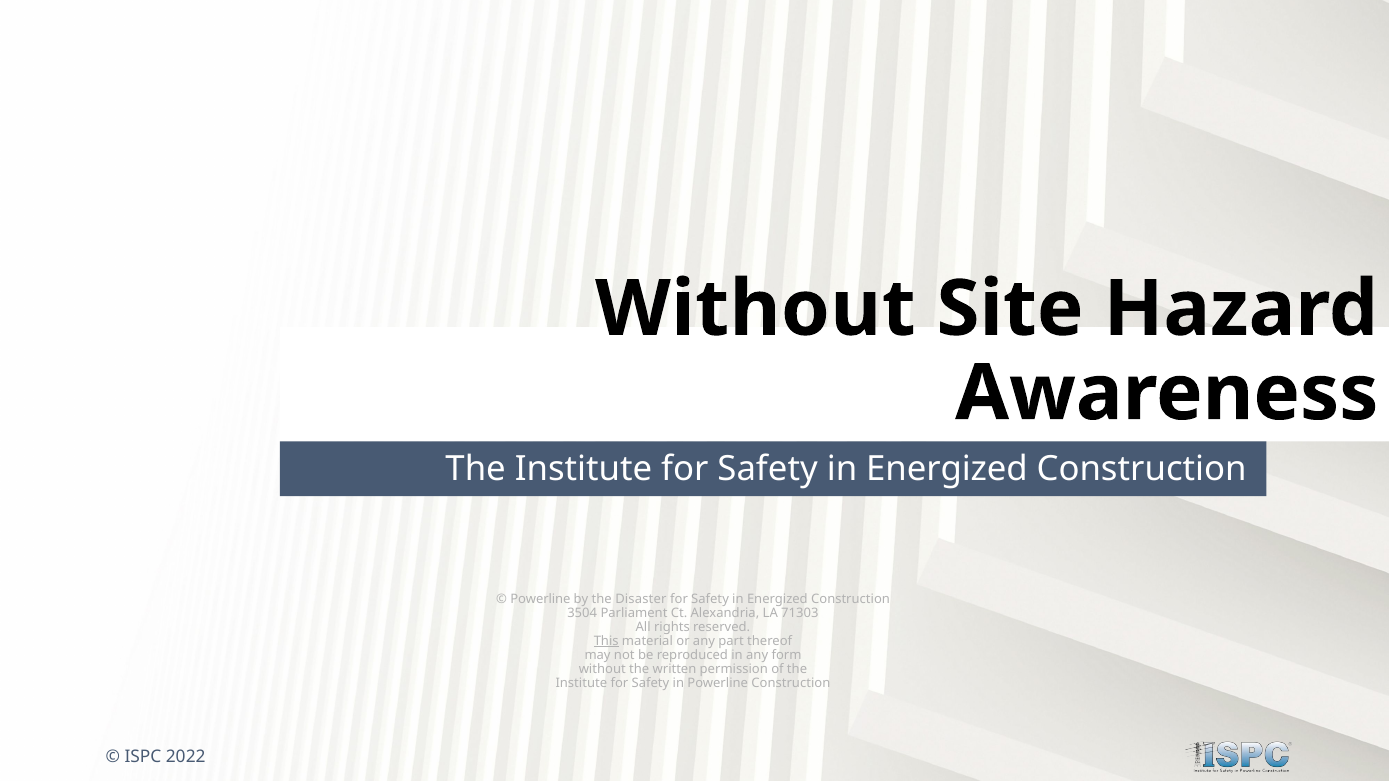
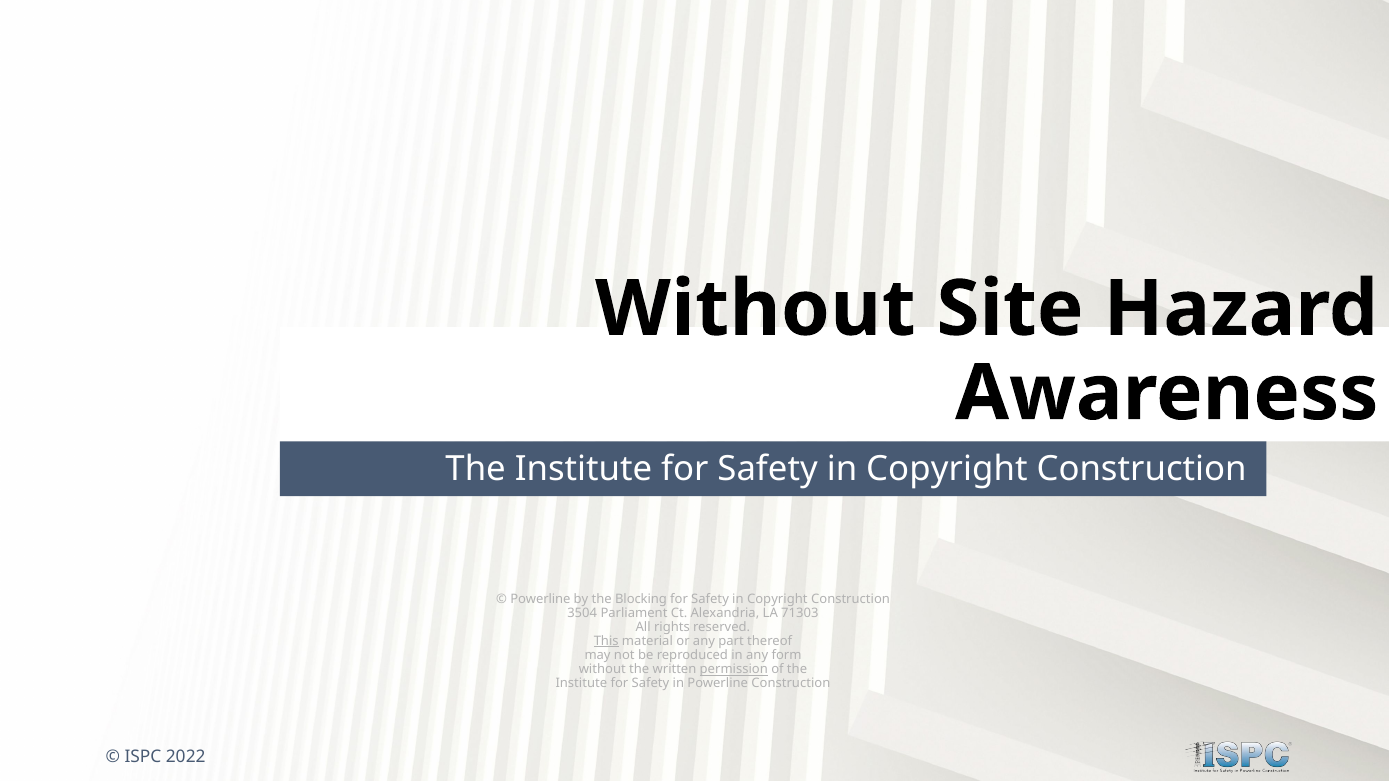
Energized: Energized -> Copyright (947, 469)
Disaster: Disaster -> Blocking (641, 599)
Energized: Energized -> Copyright (777, 599)
permission underline: none -> present (734, 670)
